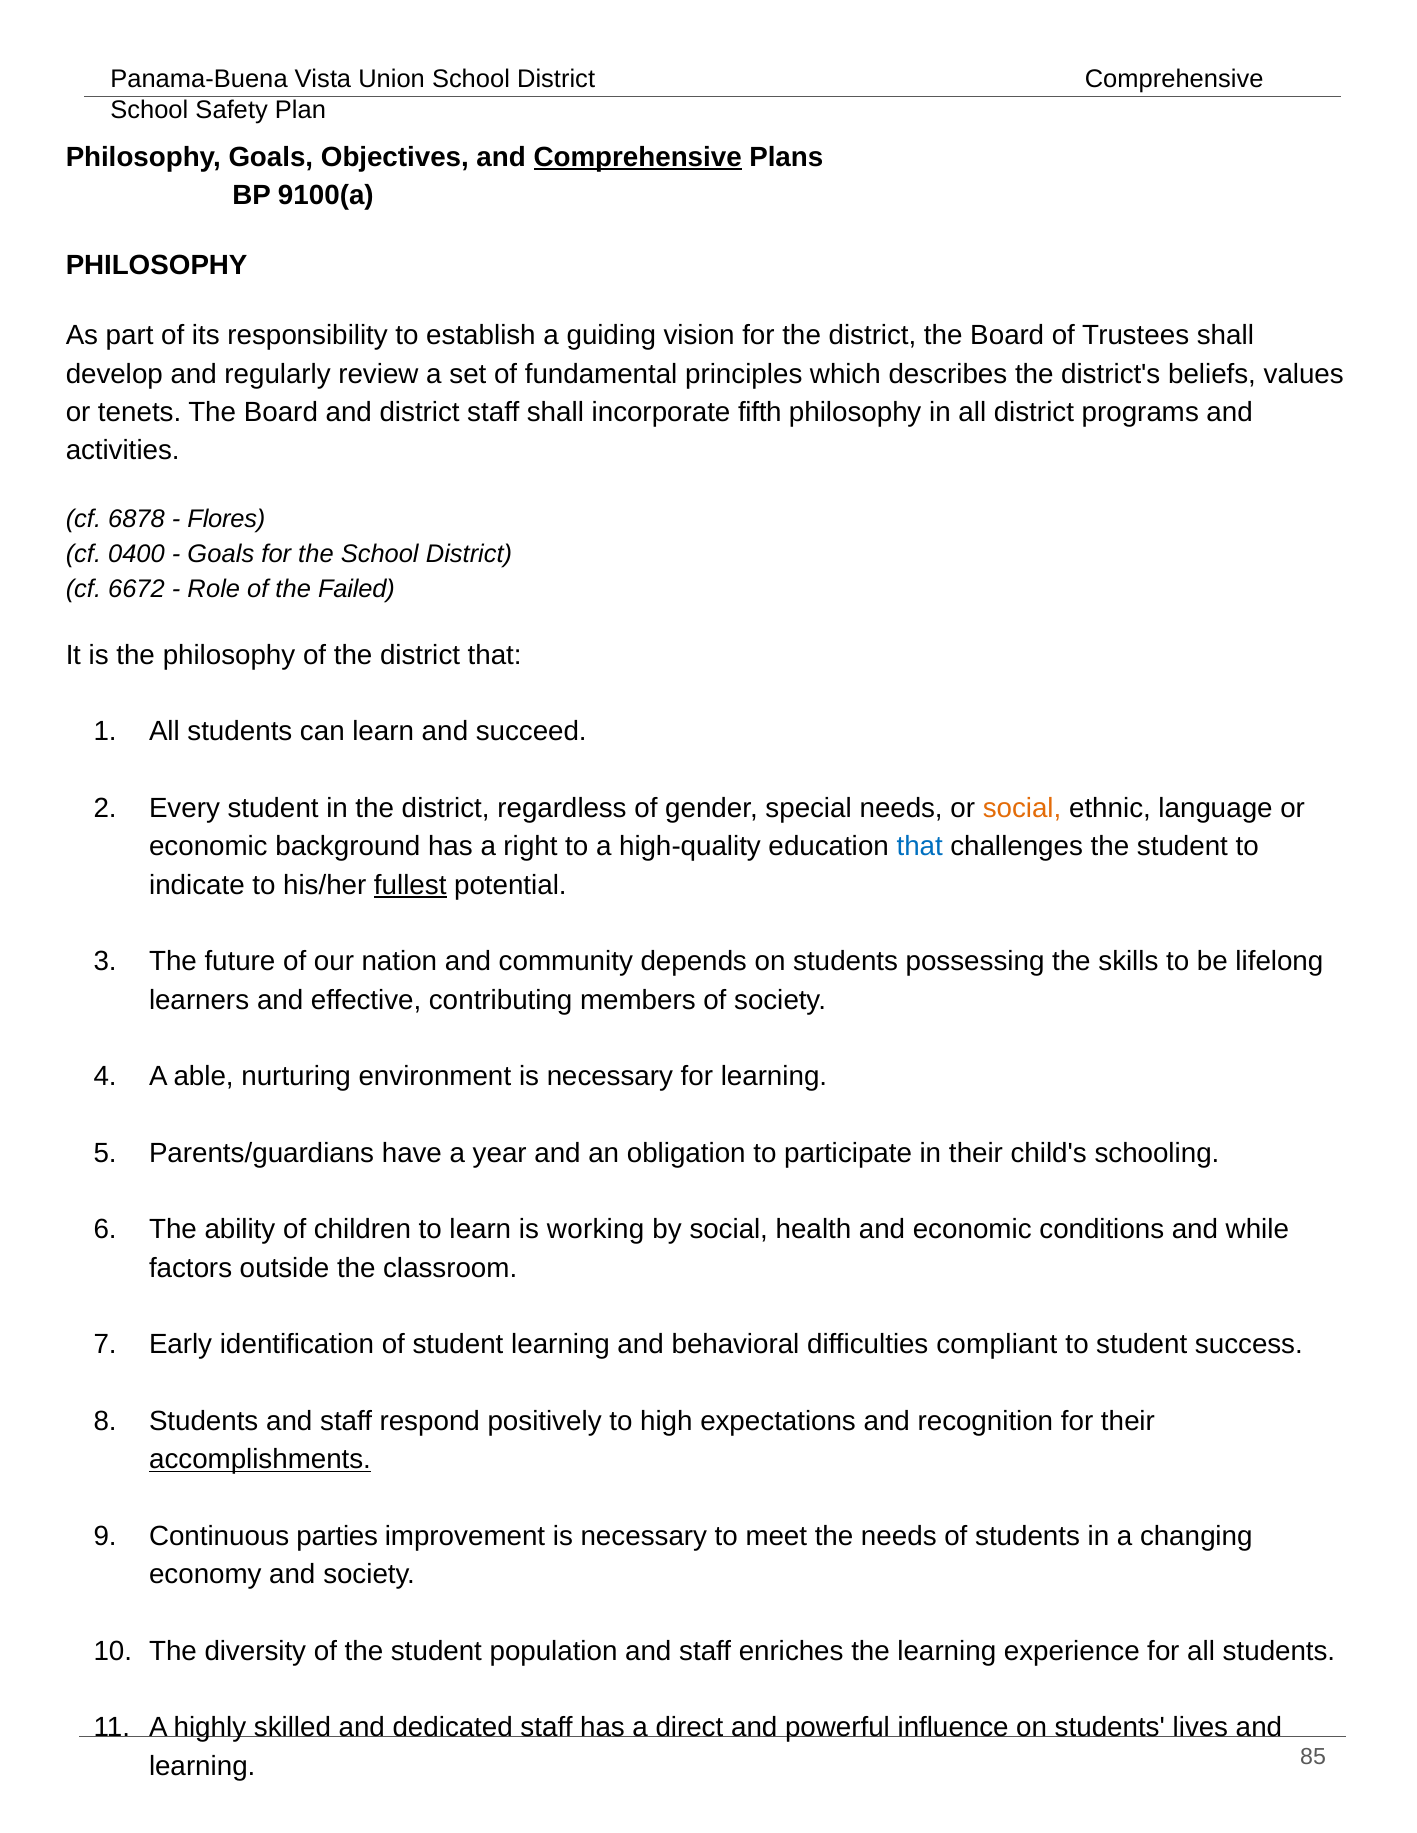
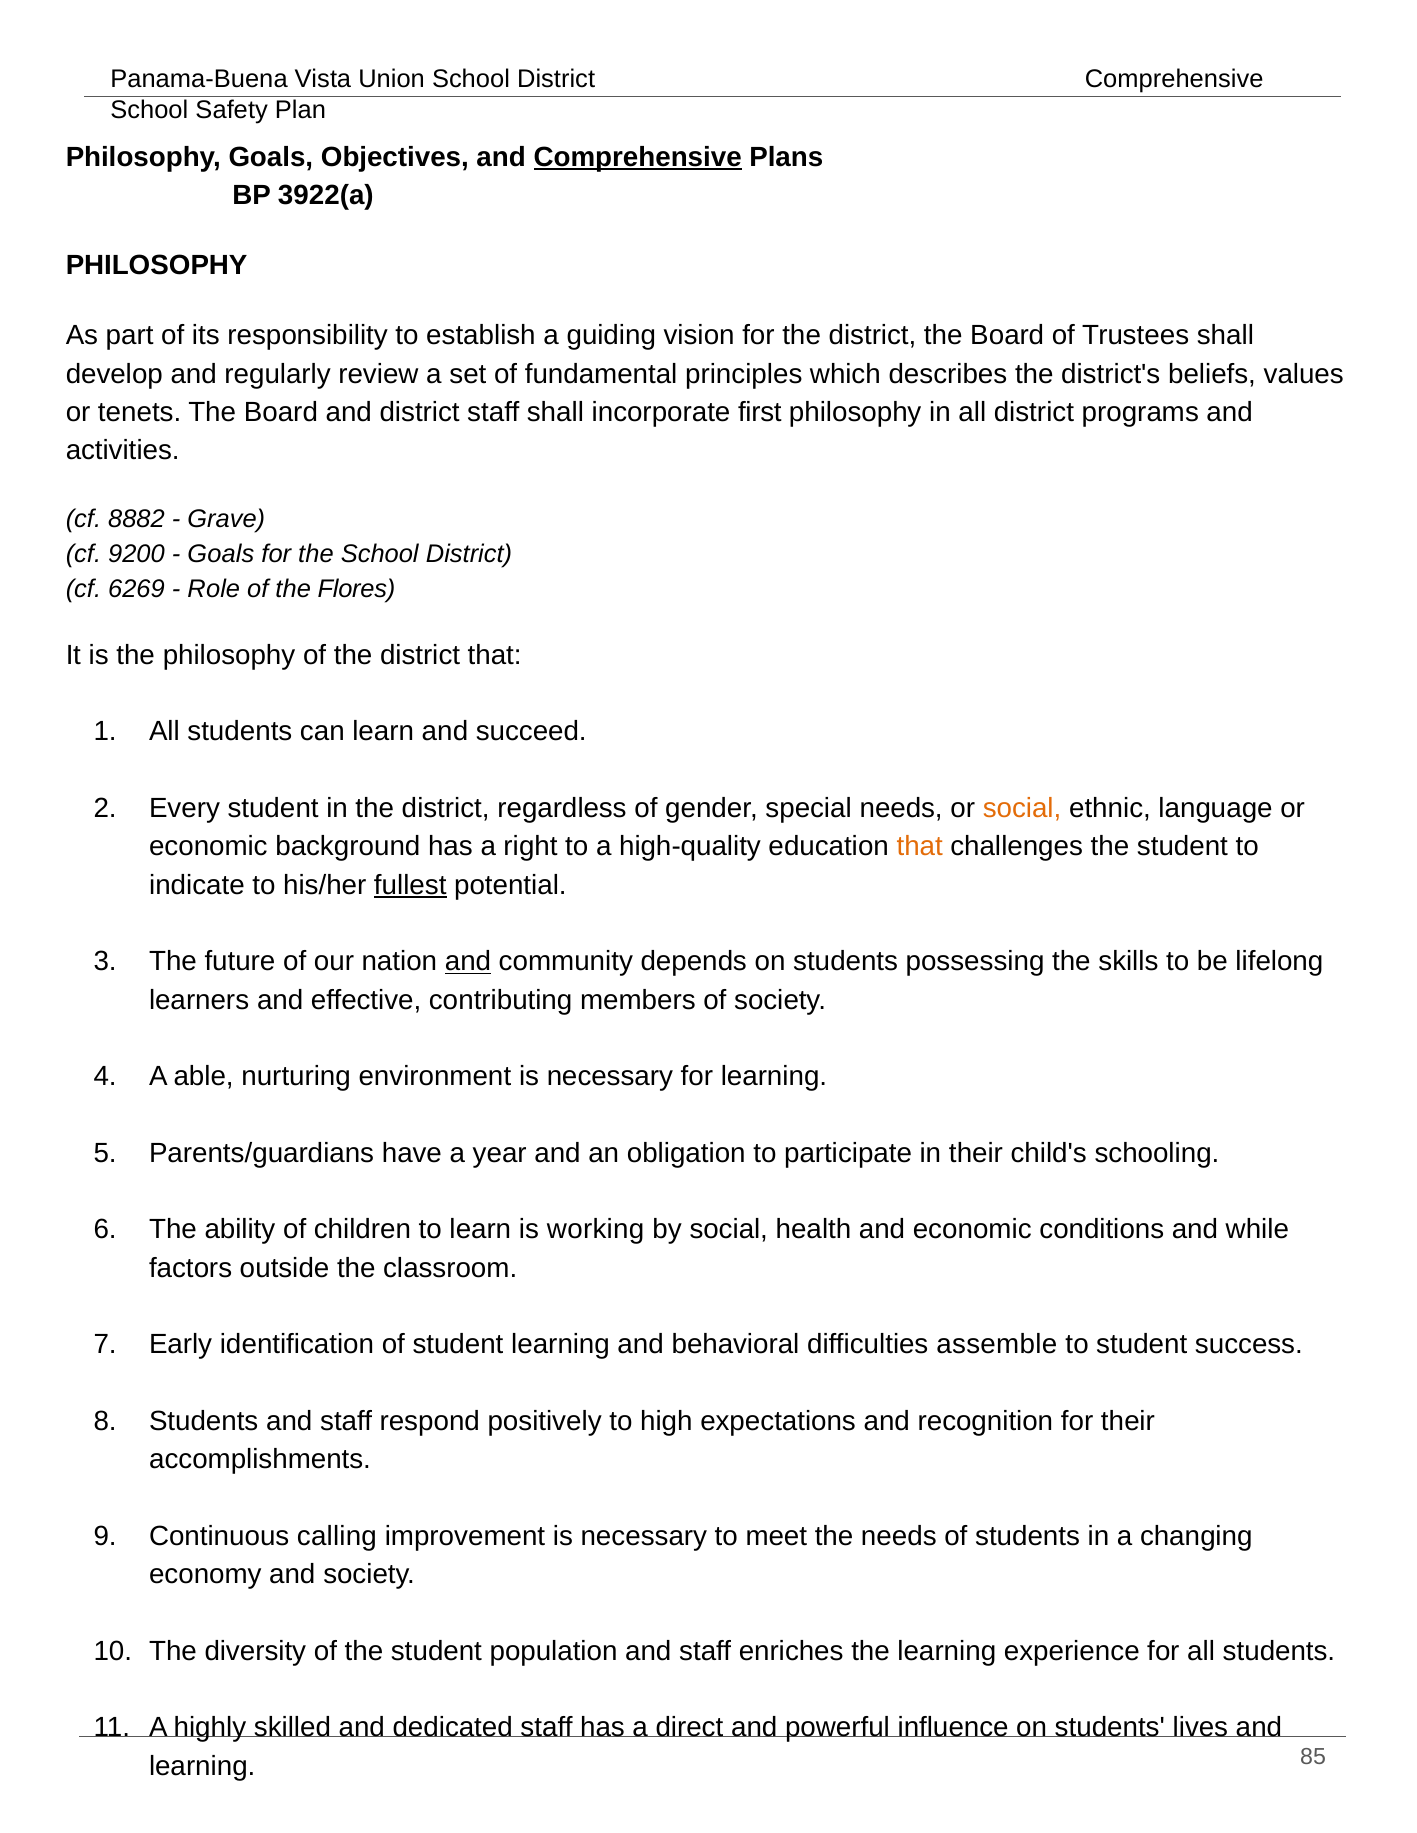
9100(a: 9100(a -> 3922(a (326, 195)
fifth: fifth -> first (760, 413)
6878: 6878 -> 8882 (136, 519)
Flores: Flores -> Grave (226, 519)
0400: 0400 -> 9200 (136, 554)
6672: 6672 -> 6269 (136, 589)
Failed: Failed -> Flores (356, 589)
that colour: blue -> orange (920, 847)
and underline: none -> present (468, 962)
compliant: compliant -> assemble (997, 1345)
accomplishments underline: present -> none (260, 1460)
parties: parties -> calling (337, 1537)
